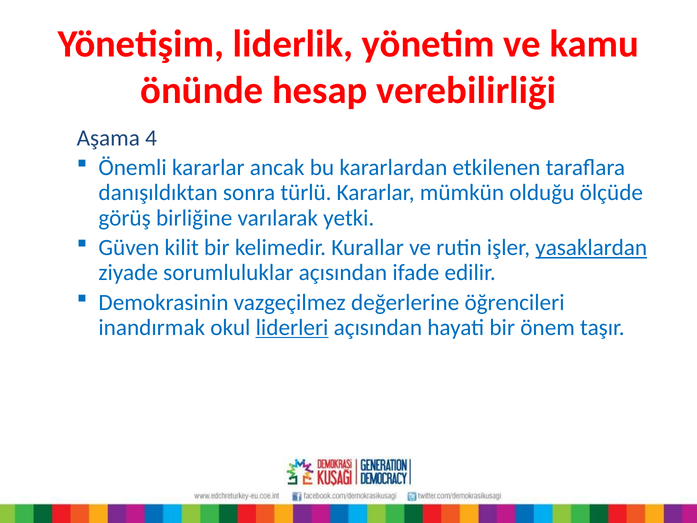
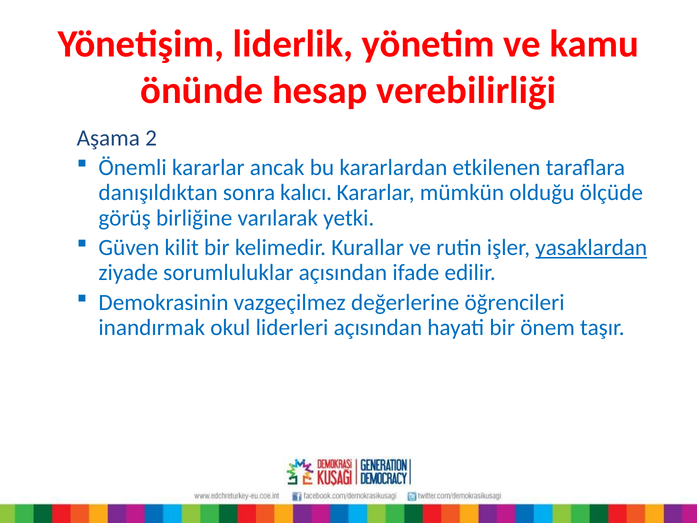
4: 4 -> 2 (151, 138)
türlü: türlü -> kalıcı (306, 193)
liderleri underline: present -> none (292, 327)
